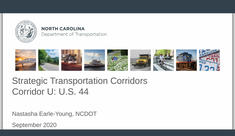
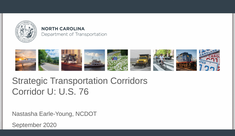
44: 44 -> 76 (84, 91)
